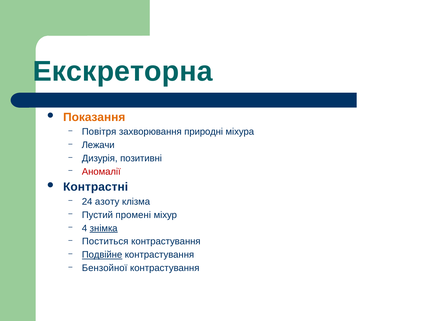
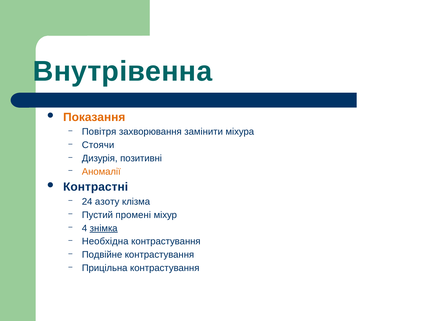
Екскреторна: Екскреторна -> Внутрівенна (123, 71)
природні: природні -> замінити (204, 132)
Лежачи: Лежачи -> Стоячи (98, 145)
Аномалії colour: red -> orange (101, 172)
Поститься: Поститься -> Необхідна (105, 242)
Подвійне underline: present -> none (102, 255)
Бензойної: Бензойної -> Прицільна (105, 268)
